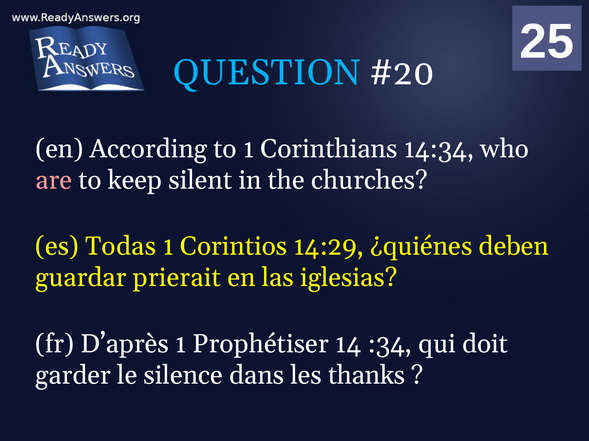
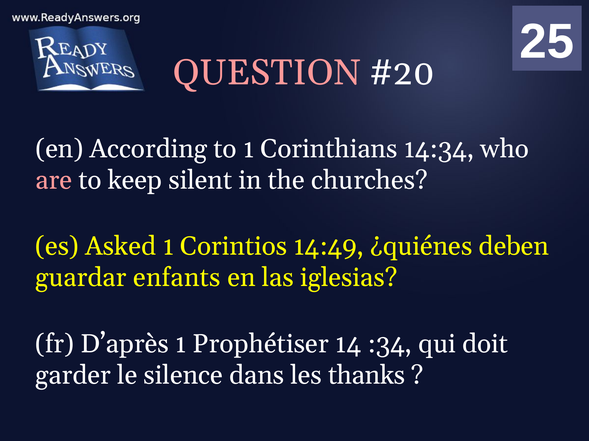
QUESTION colour: light blue -> pink (267, 73)
Todas: Todas -> Asked (121, 247)
14:29: 14:29 -> 14:49 (329, 247)
prierait: prierait -> enfants (177, 278)
